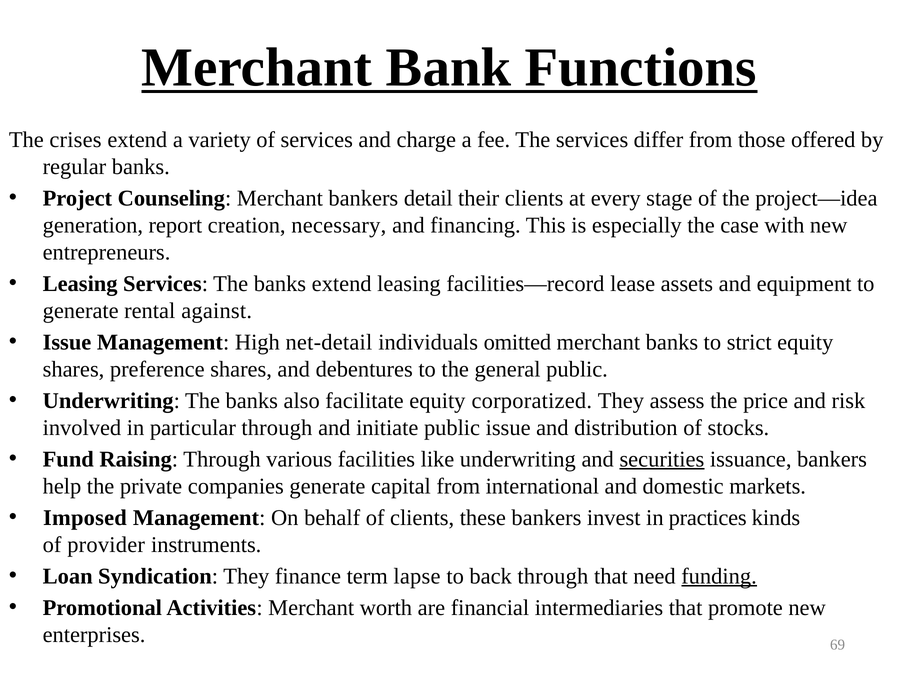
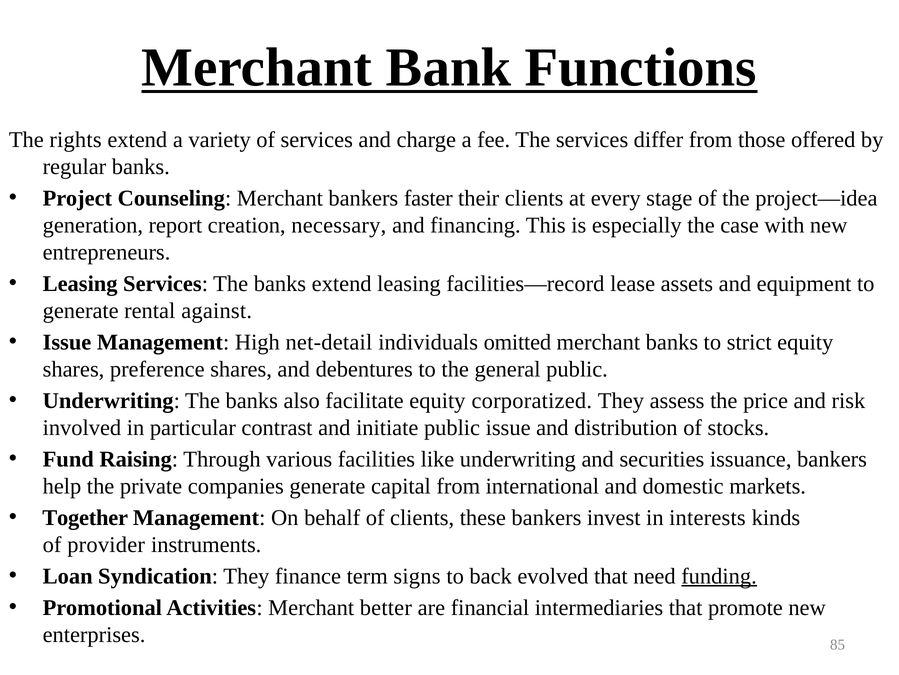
crises: crises -> rights (76, 139)
detail: detail -> faster (428, 198)
particular through: through -> contrast (277, 427)
securities underline: present -> none (662, 459)
Imposed: Imposed -> Together (85, 517)
practices: practices -> interests (707, 517)
lapse: lapse -> signs (417, 575)
back through: through -> evolved (553, 575)
worth: worth -> better (386, 607)
69: 69 -> 85 (838, 644)
